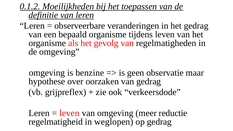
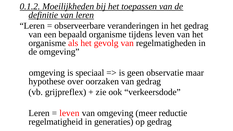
benzine: benzine -> speciaal (90, 73)
weglopen: weglopen -> generaties (114, 122)
